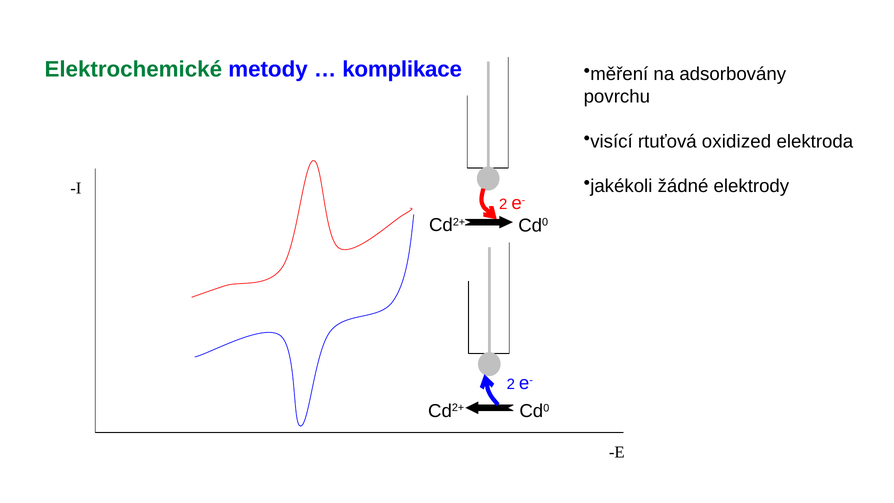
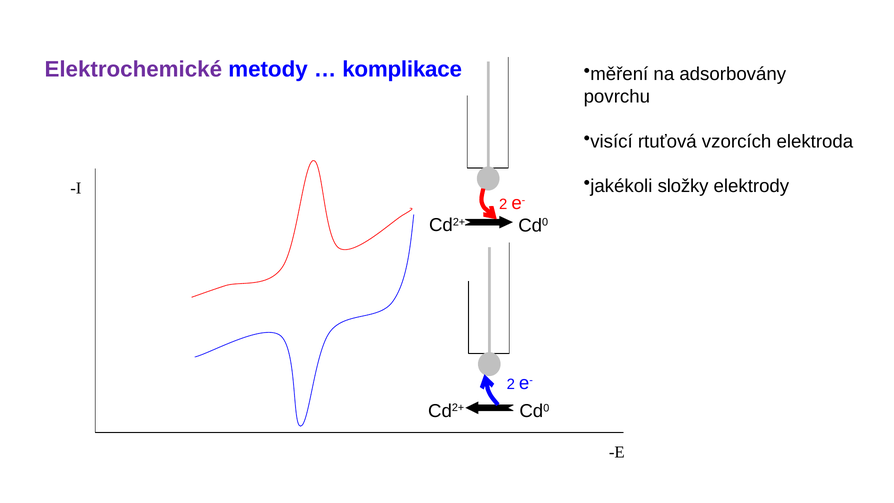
Elektrochemické colour: green -> purple (133, 69)
oxidized: oxidized -> vzorcích (737, 141)
žádné: žádné -> složky (683, 186)
